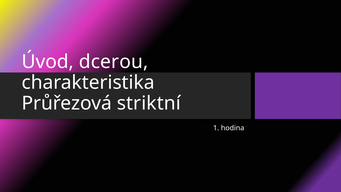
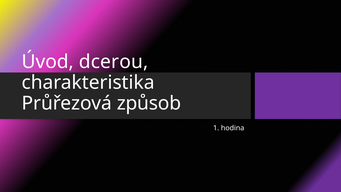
striktní: striktní -> způsob (149, 103)
